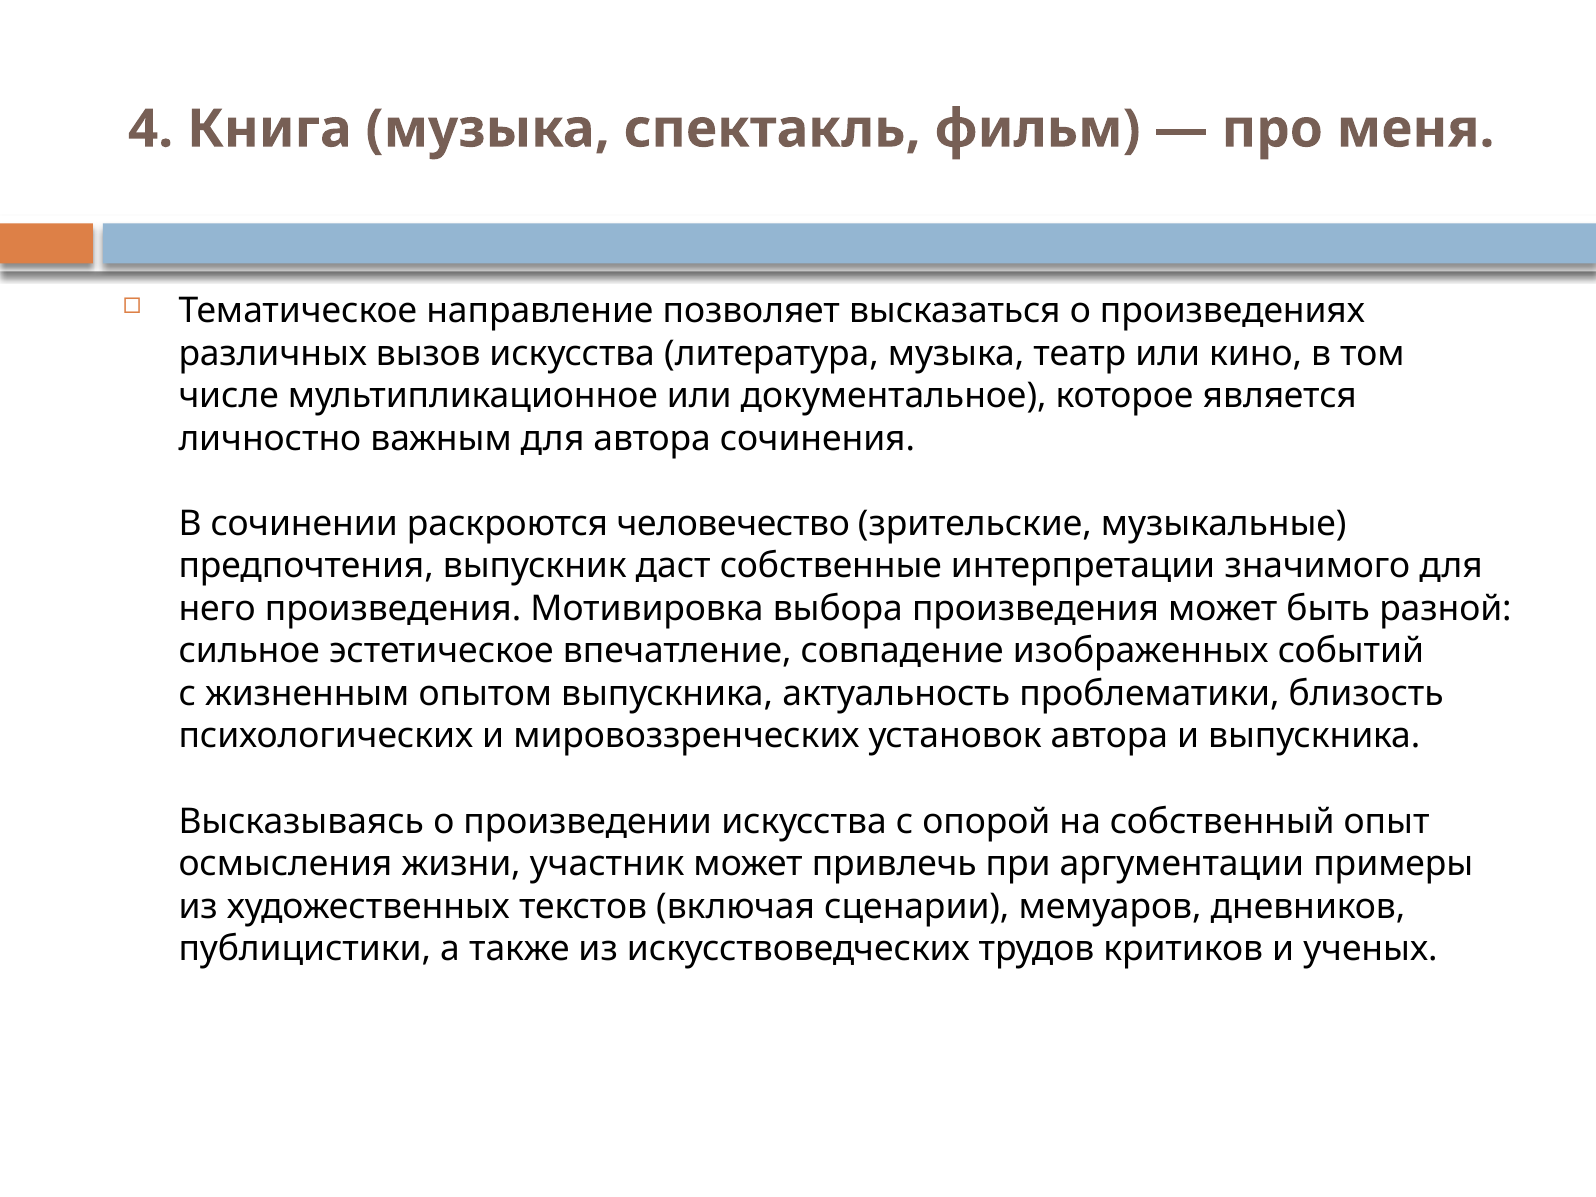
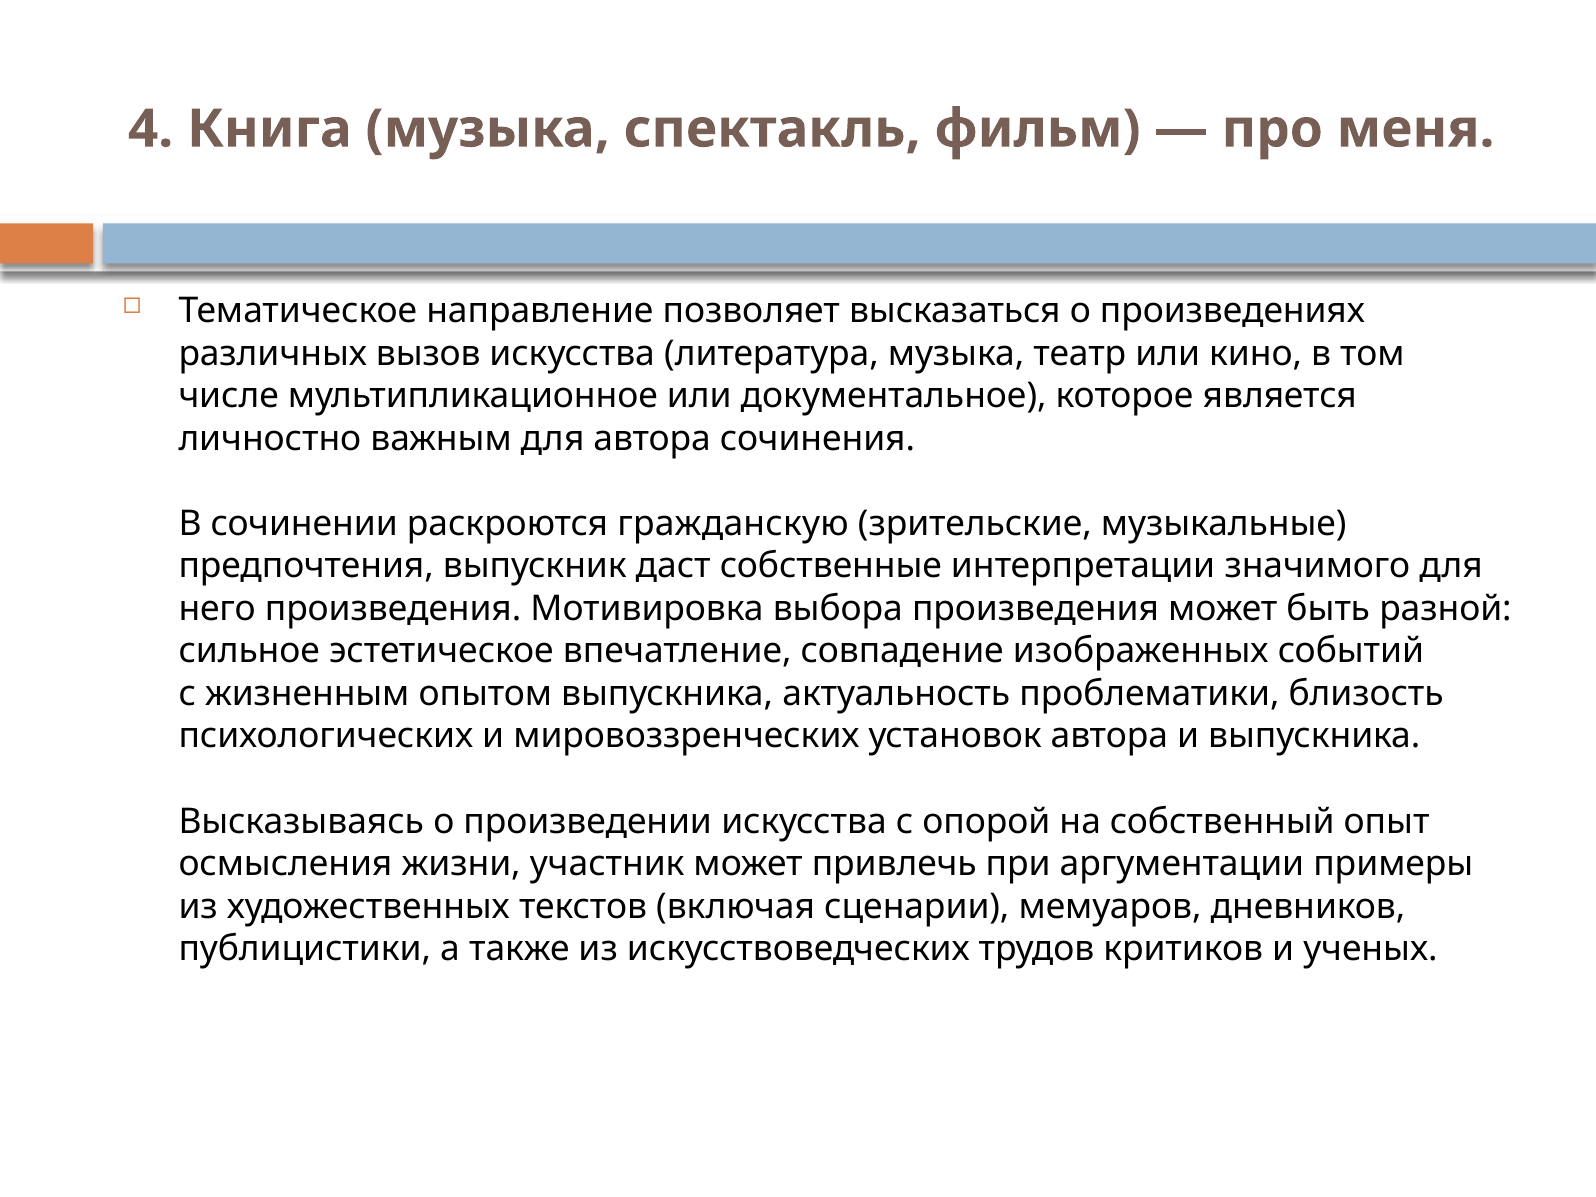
человечество: человечество -> гражданскую (733, 524)
